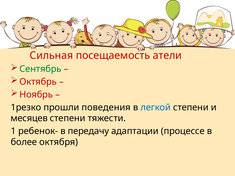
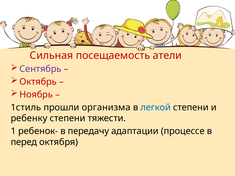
Сентябрь colour: green -> purple (40, 69)
1резко: 1резко -> 1стиль (26, 107)
поведения: поведения -> организма (106, 107)
месяцев: месяцев -> ребенку (29, 118)
более: более -> перед (24, 142)
